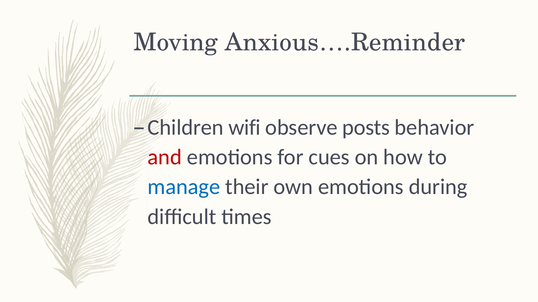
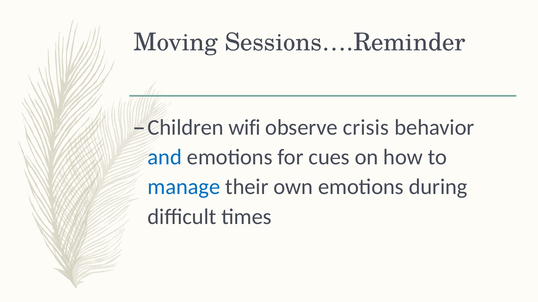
Anxious….Reminder: Anxious….Reminder -> Sessions….Reminder (345, 42)
posts: posts -> crisis (366, 128)
and colour: red -> blue (165, 157)
